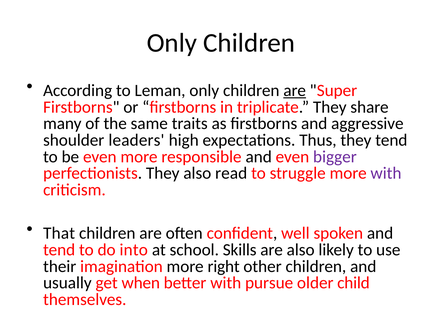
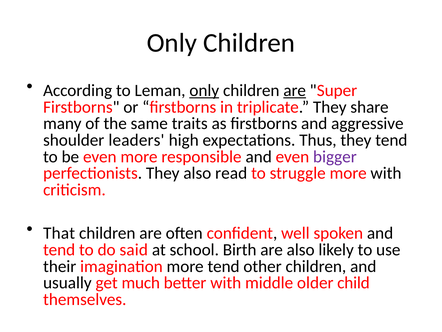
only underline: none -> present (204, 90)
with colour: purple -> black (386, 173)
into: into -> said (134, 249)
Skills: Skills -> Birth (240, 249)
more right: right -> tend (224, 266)
when: when -> much (141, 282)
pursue: pursue -> middle (269, 282)
